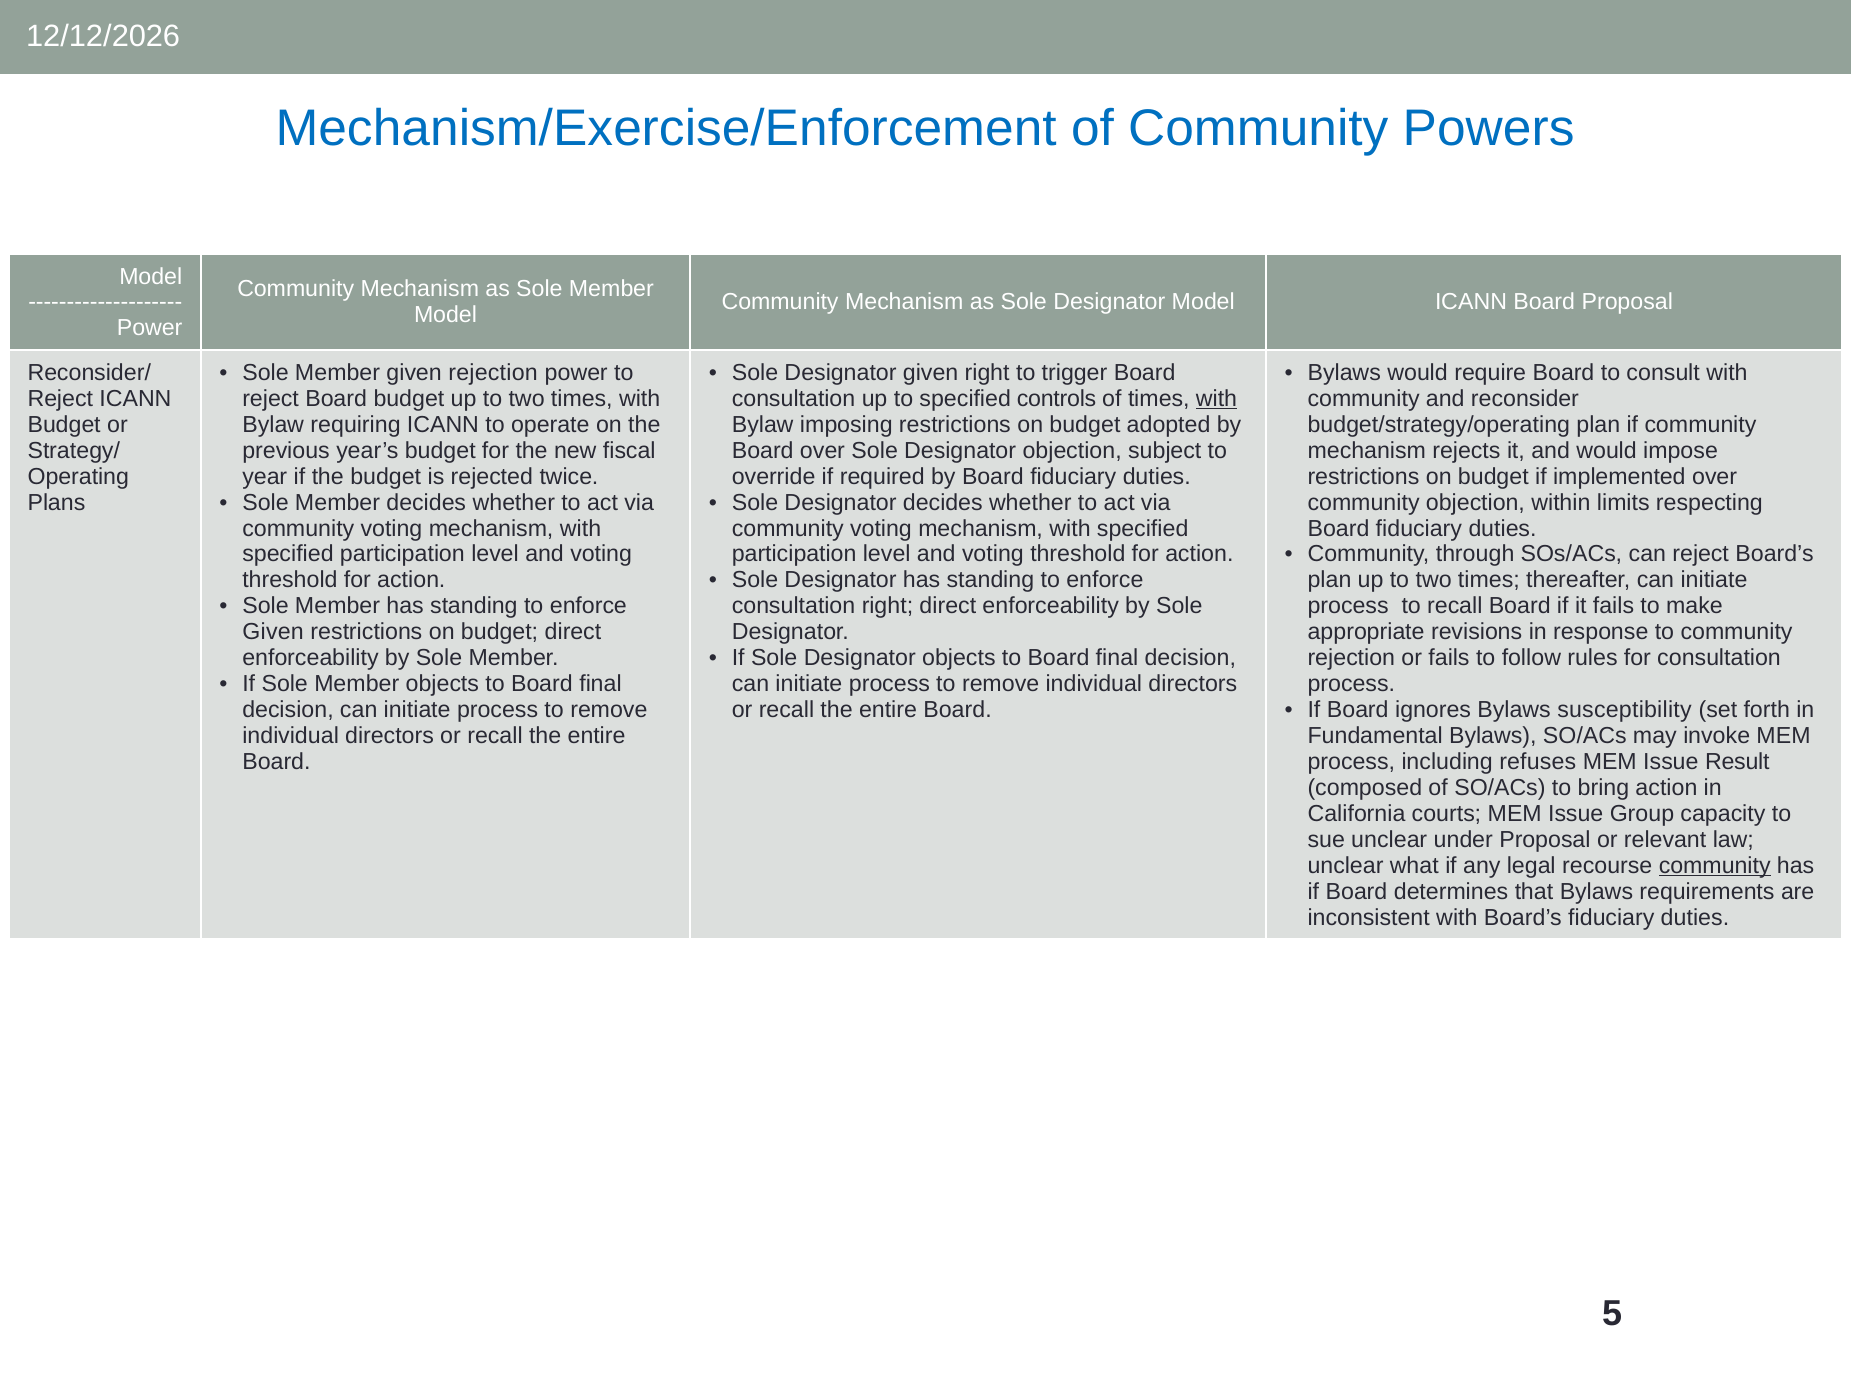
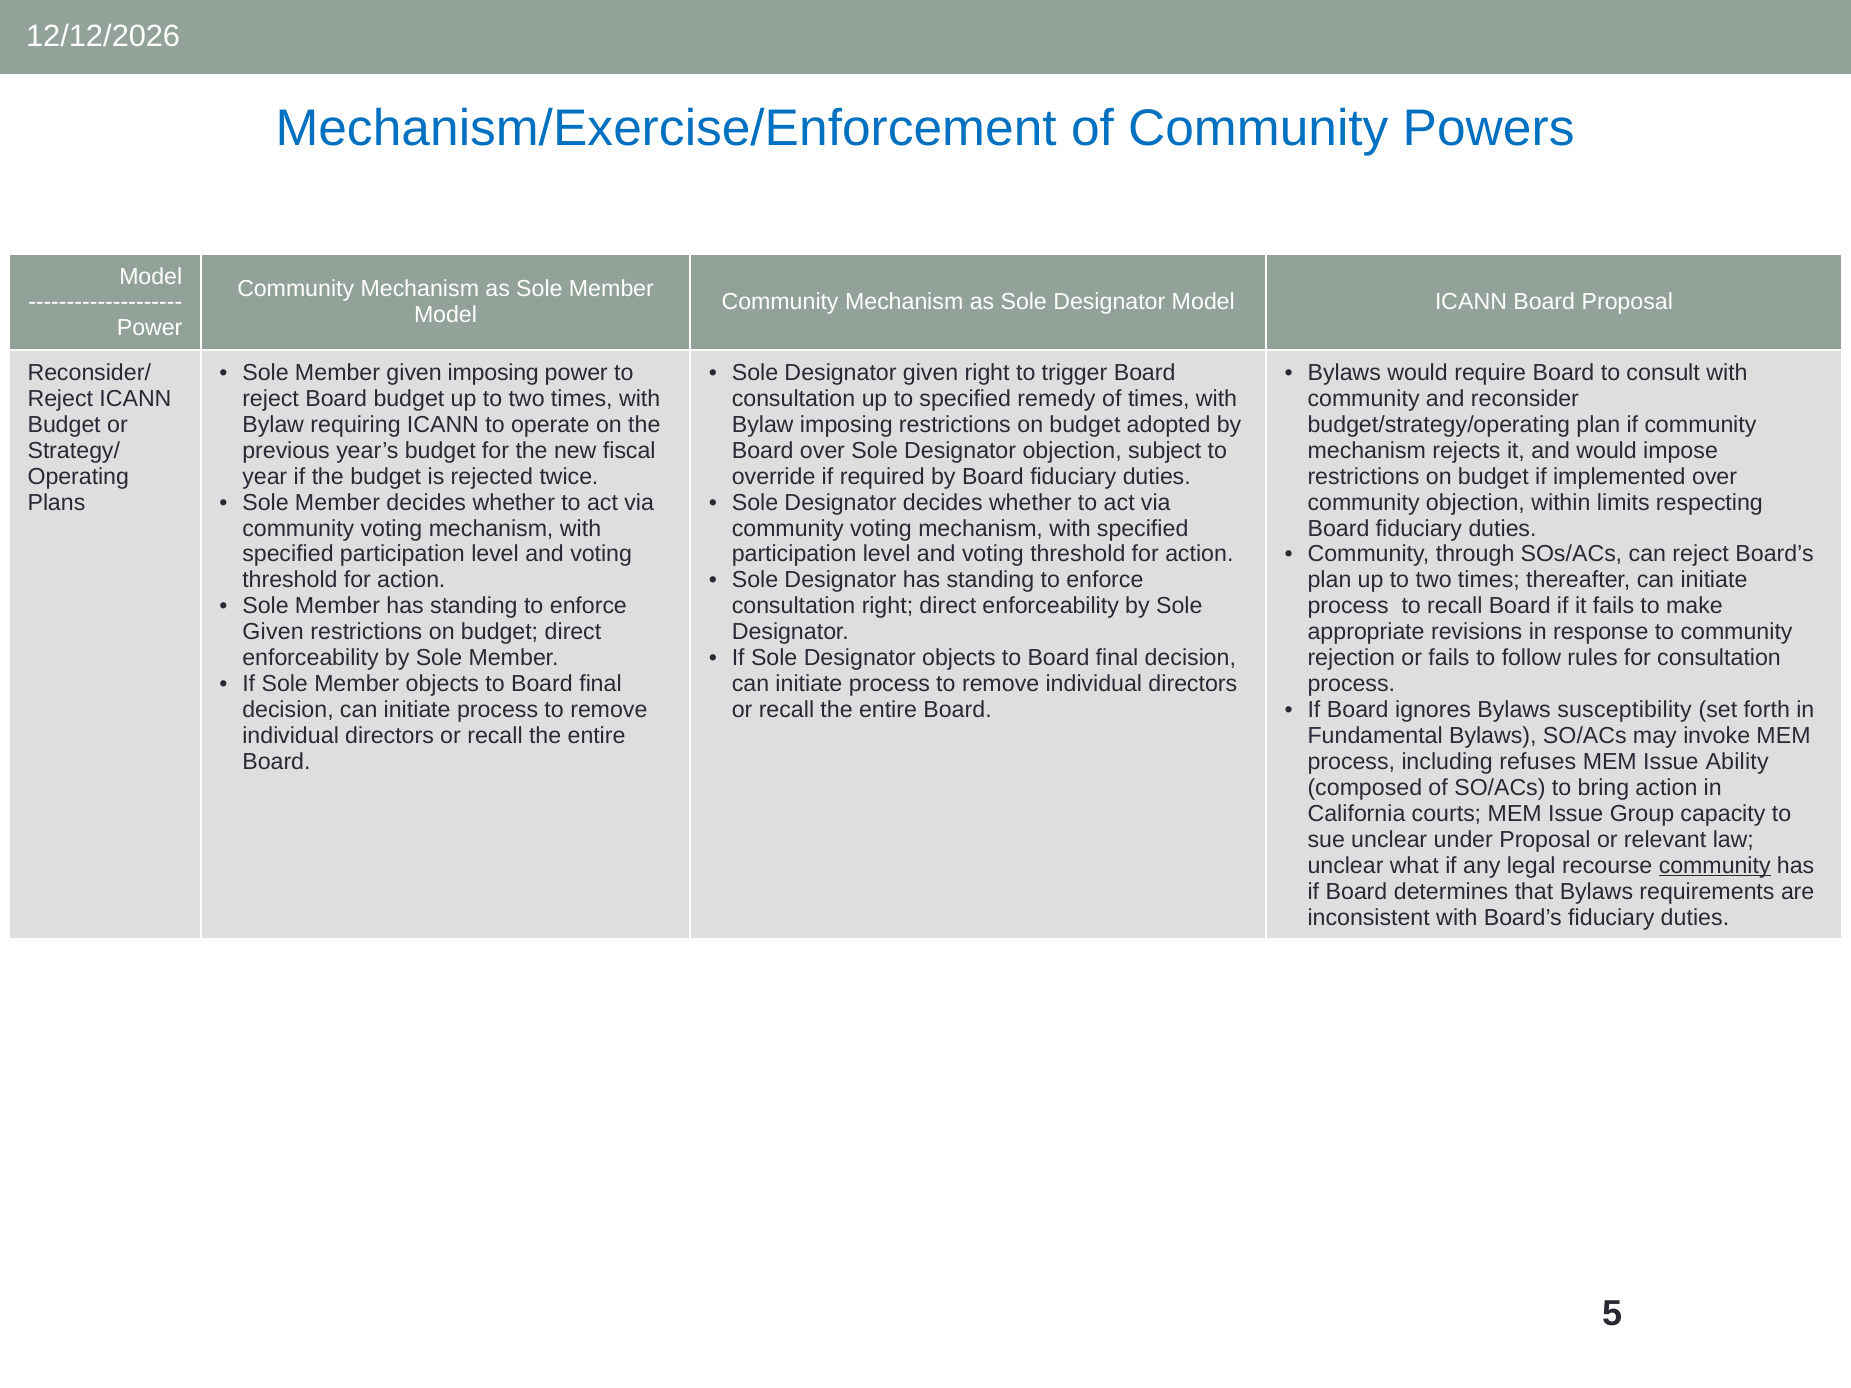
given rejection: rejection -> imposing (493, 373)
controls: controls -> remedy (1056, 399)
with underline: present -> none (1216, 399)
Result: Result -> Ability (1737, 762)
